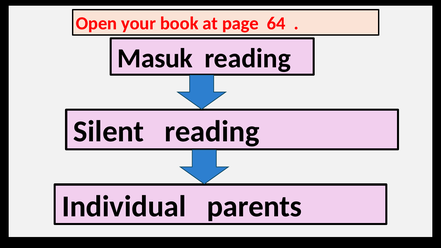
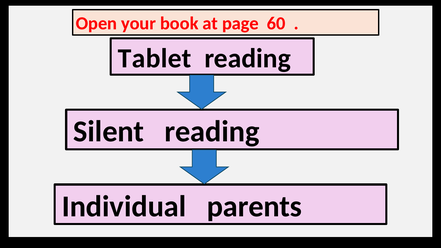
64: 64 -> 60 (276, 24)
Masuk: Masuk -> Tablet (155, 58)
